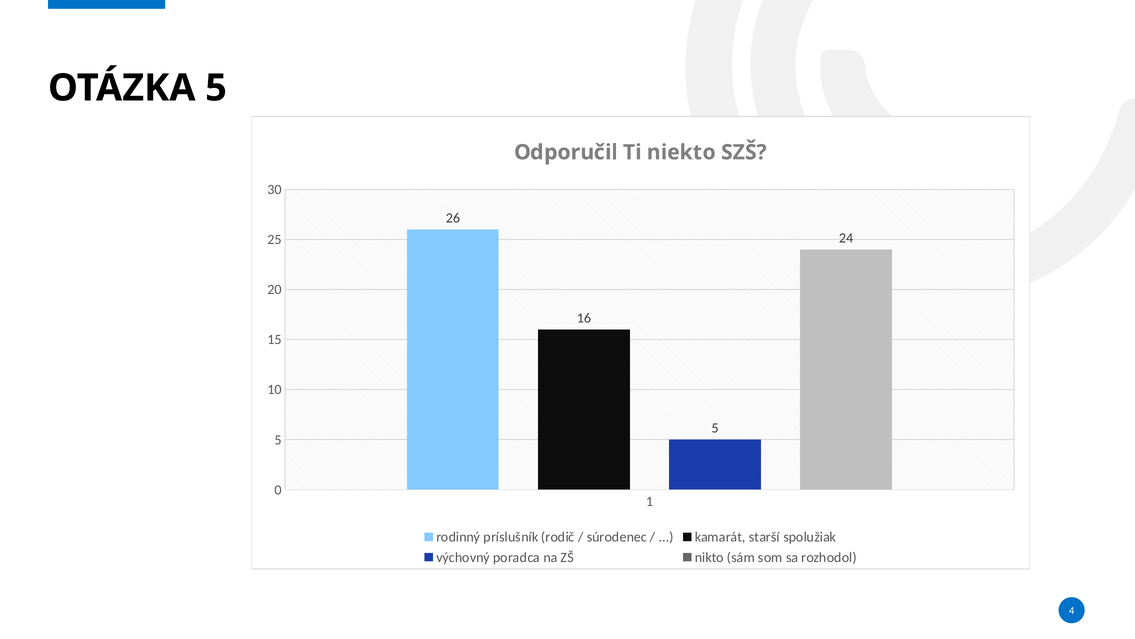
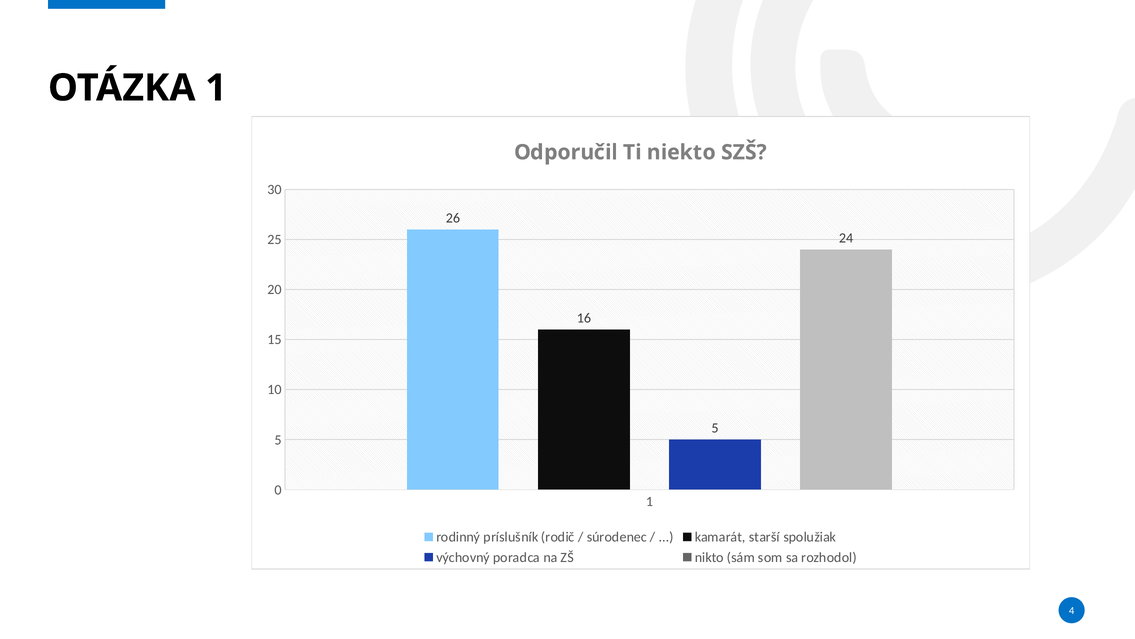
OTÁZKA 5: 5 -> 1 (216, 88)
